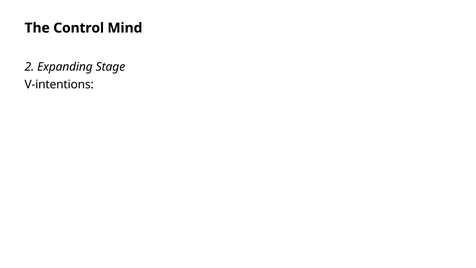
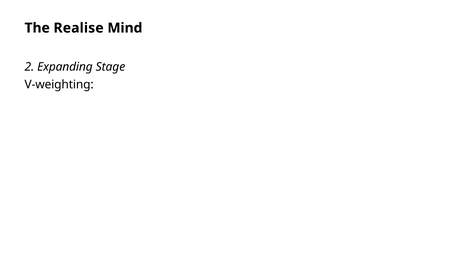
Control: Control -> Realise (79, 28)
V-intentions: V-intentions -> V-weighting (59, 85)
